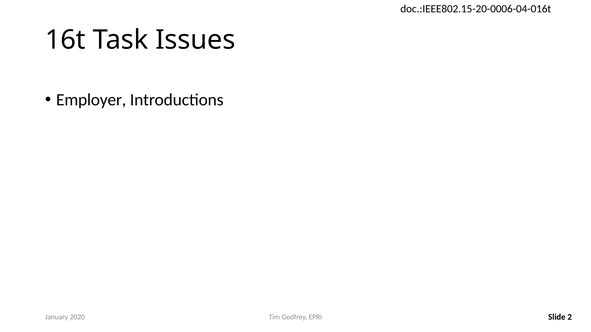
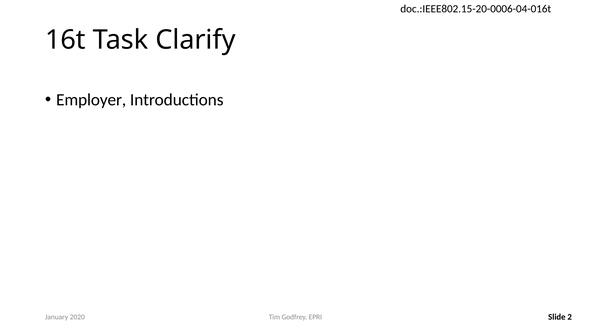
Issues: Issues -> Clarify (195, 40)
